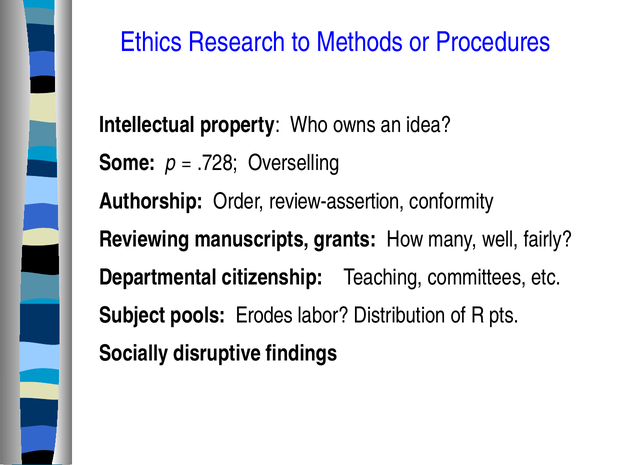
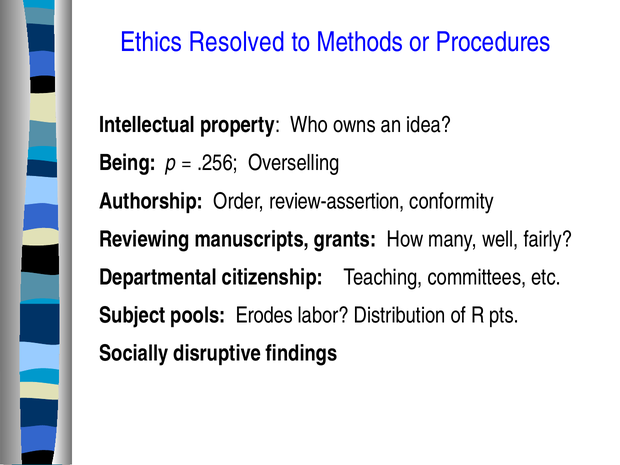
Research: Research -> Resolved (237, 42)
Some: Some -> Being (127, 163)
.728: .728 -> .256 (217, 163)
